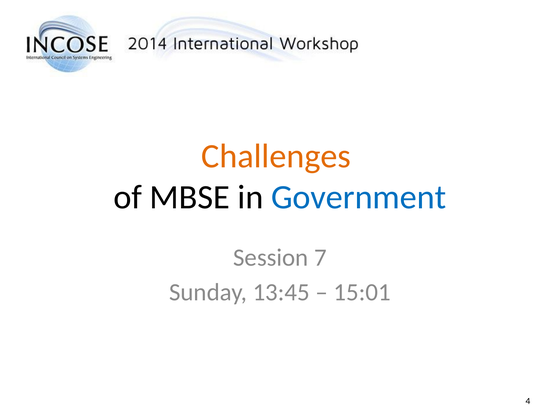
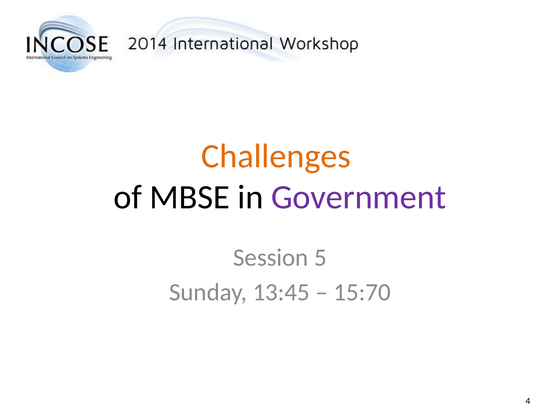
Government colour: blue -> purple (359, 197)
7: 7 -> 5 (320, 257)
15:01: 15:01 -> 15:70 (362, 292)
